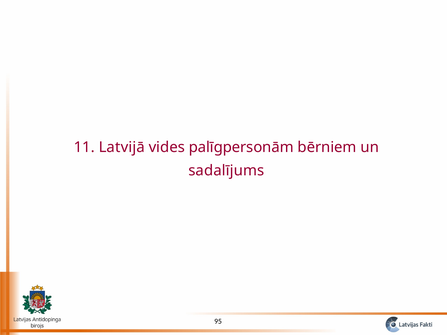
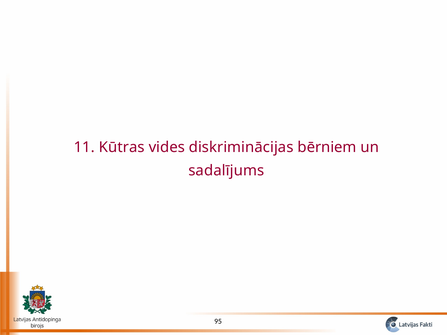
Latvijā: Latvijā -> Kūtras (122, 147)
palīgpersonām: palīgpersonām -> diskriminācijas (241, 147)
